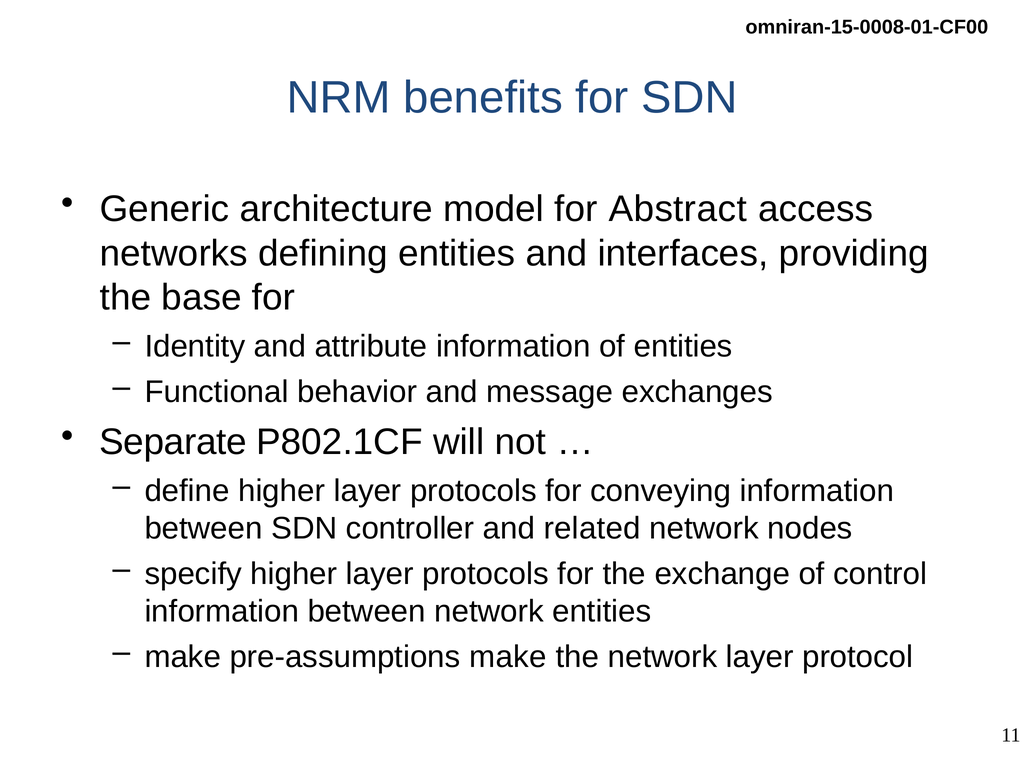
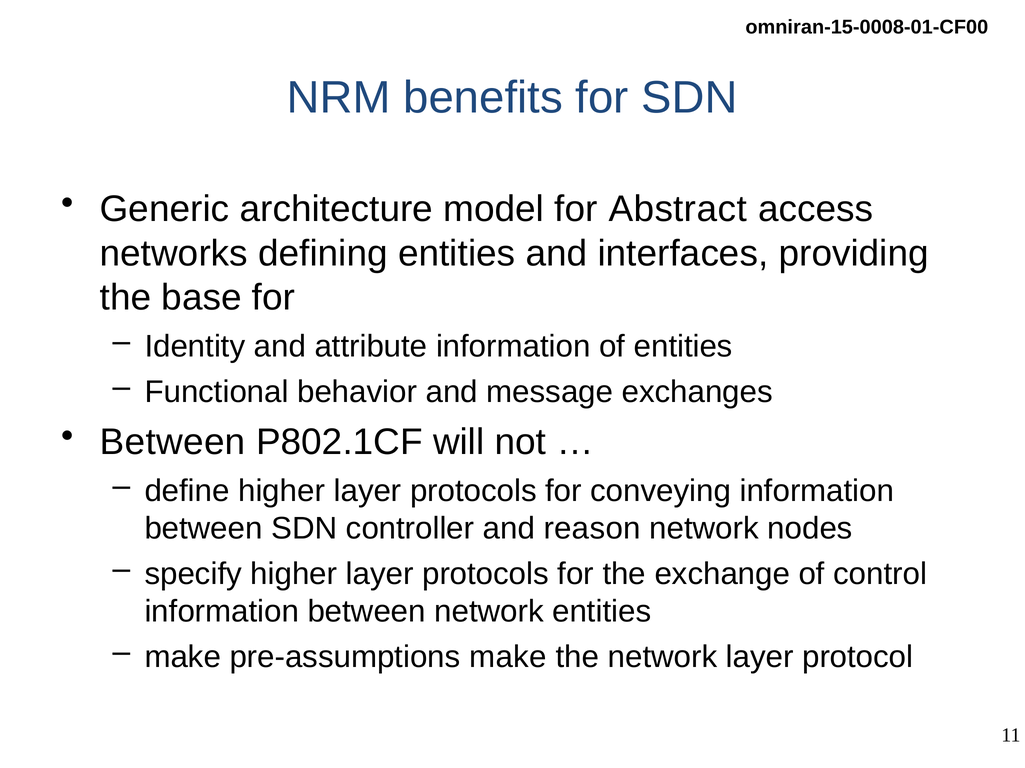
Separate: Separate -> Between (173, 443)
related: related -> reason (592, 529)
